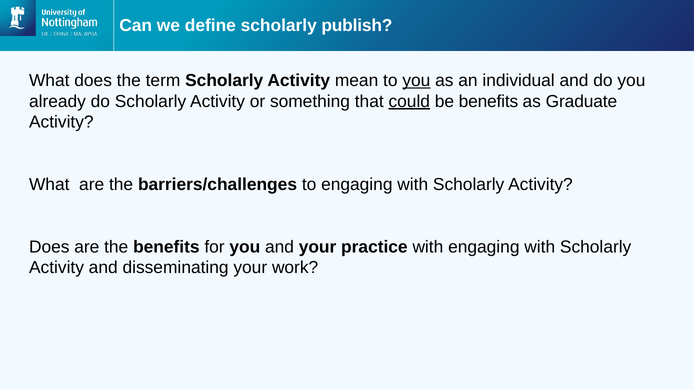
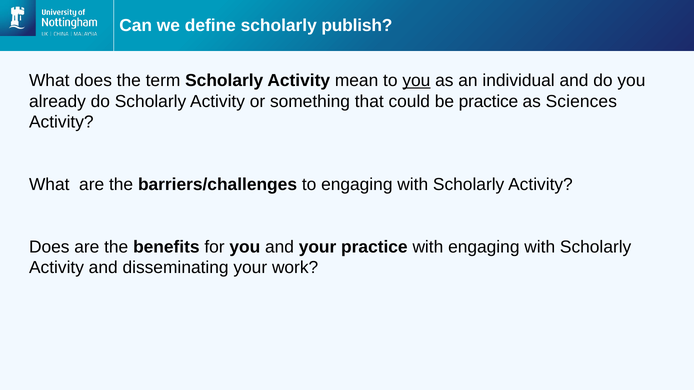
could underline: present -> none (409, 101)
be benefits: benefits -> practice (488, 101)
Graduate: Graduate -> Sciences (581, 101)
